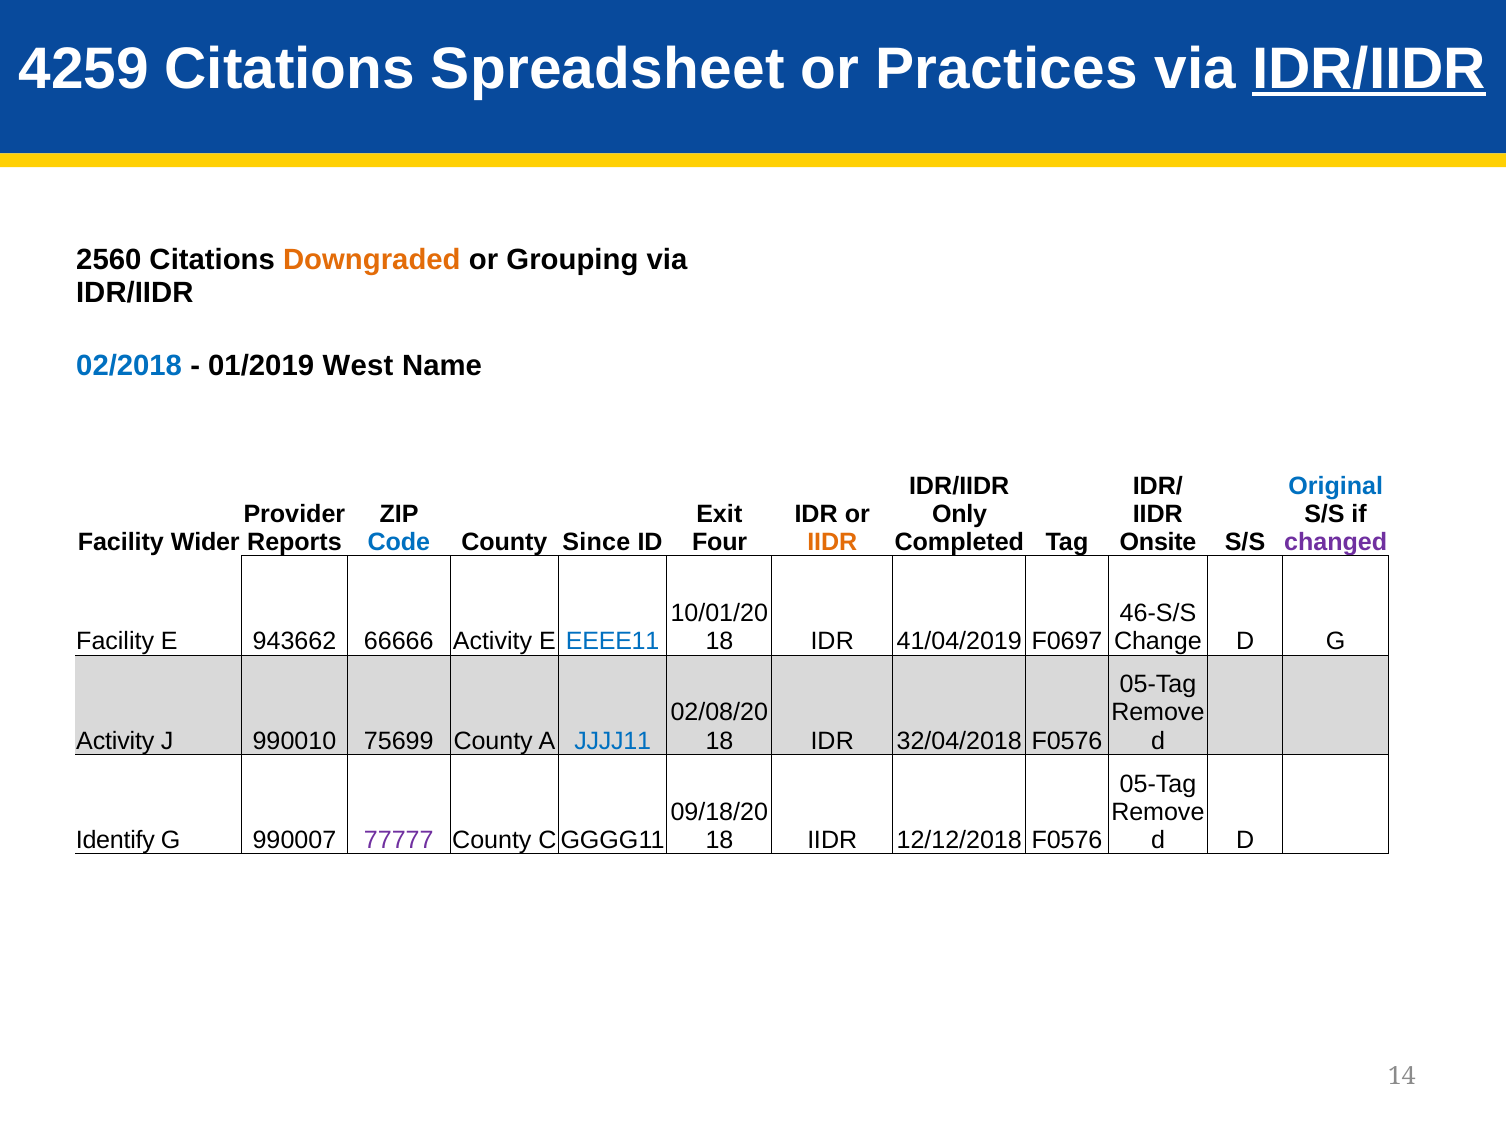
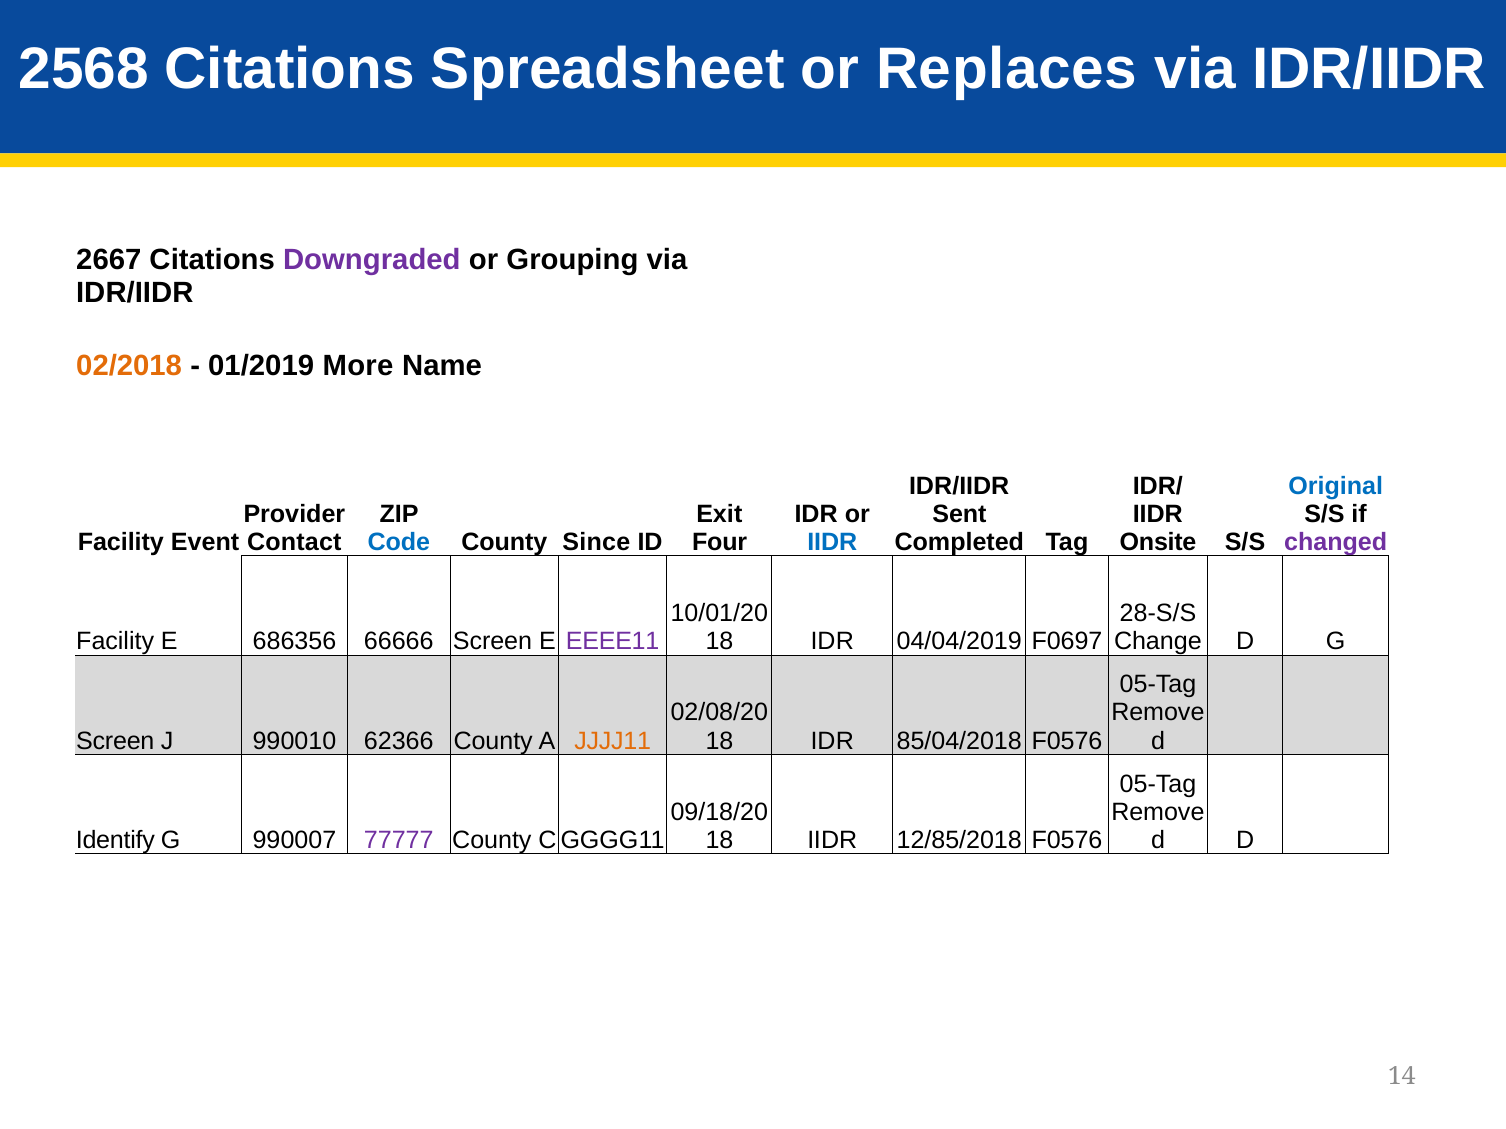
4259: 4259 -> 2568 (84, 69)
Practices: Practices -> Replaces (1007, 69)
IDR/IIDR underline: present -> none (1369, 69)
2560: 2560 -> 2667 (109, 260)
Downgraded colour: orange -> purple (372, 260)
02/2018 colour: blue -> orange (129, 366)
West: West -> More (358, 366)
Only: Only -> Sent (959, 514)
Wider: Wider -> Event (205, 542)
Reports: Reports -> Contact (294, 542)
IIDR colour: orange -> blue (832, 542)
46-S/S: 46-S/S -> 28-S/S (1158, 614)
943662: 943662 -> 686356 (295, 642)
66666 Activity: Activity -> Screen (492, 642)
EEEE11 colour: blue -> purple (613, 642)
41/04/2019: 41/04/2019 -> 04/04/2019 (959, 642)
Activity: Activity -> Screen (115, 741)
75699: 75699 -> 62366 (399, 741)
JJJJ11 colour: blue -> orange (613, 741)
32/04/2018: 32/04/2018 -> 85/04/2018 (959, 741)
12/12/2018: 12/12/2018 -> 12/85/2018 (959, 840)
